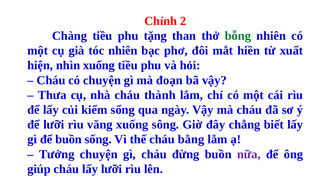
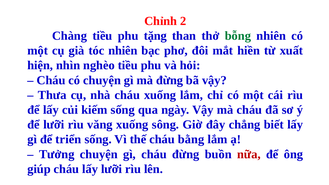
nhìn xuống: xuống -> nghèo (99, 65)
mà đoạn: đoạn -> đừng (170, 80)
cháu thành: thành -> xuống (160, 95)
để buồn: buồn -> triển (68, 139)
nữa colour: purple -> red (249, 154)
